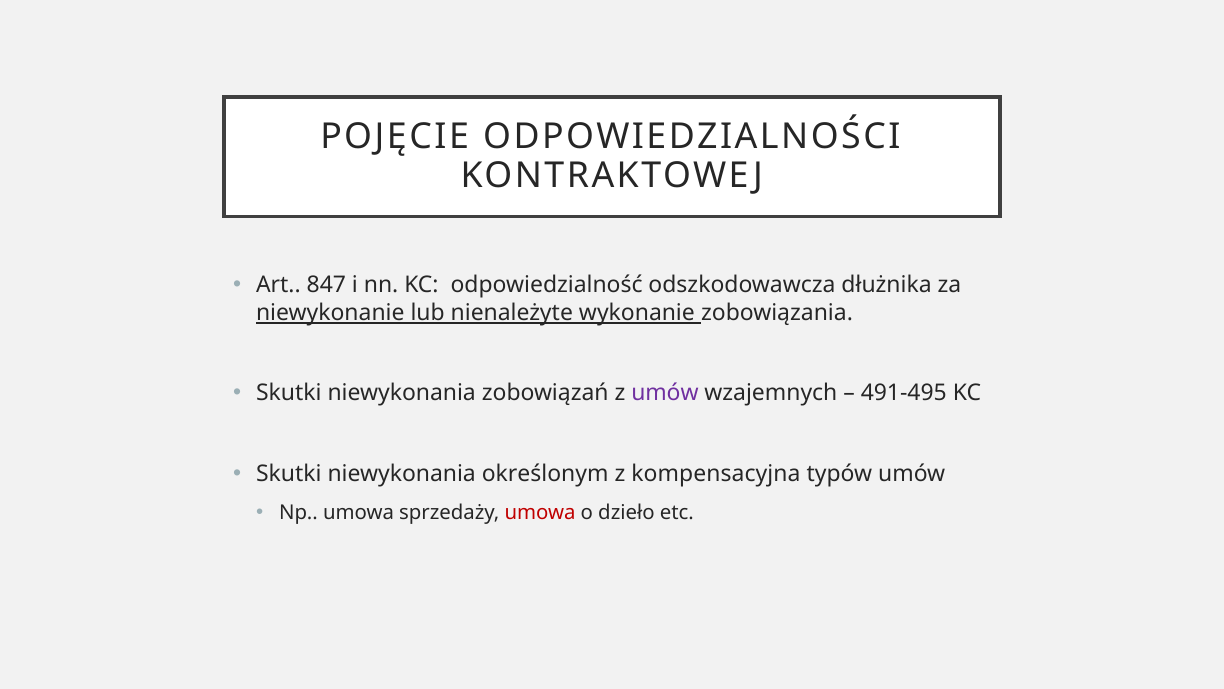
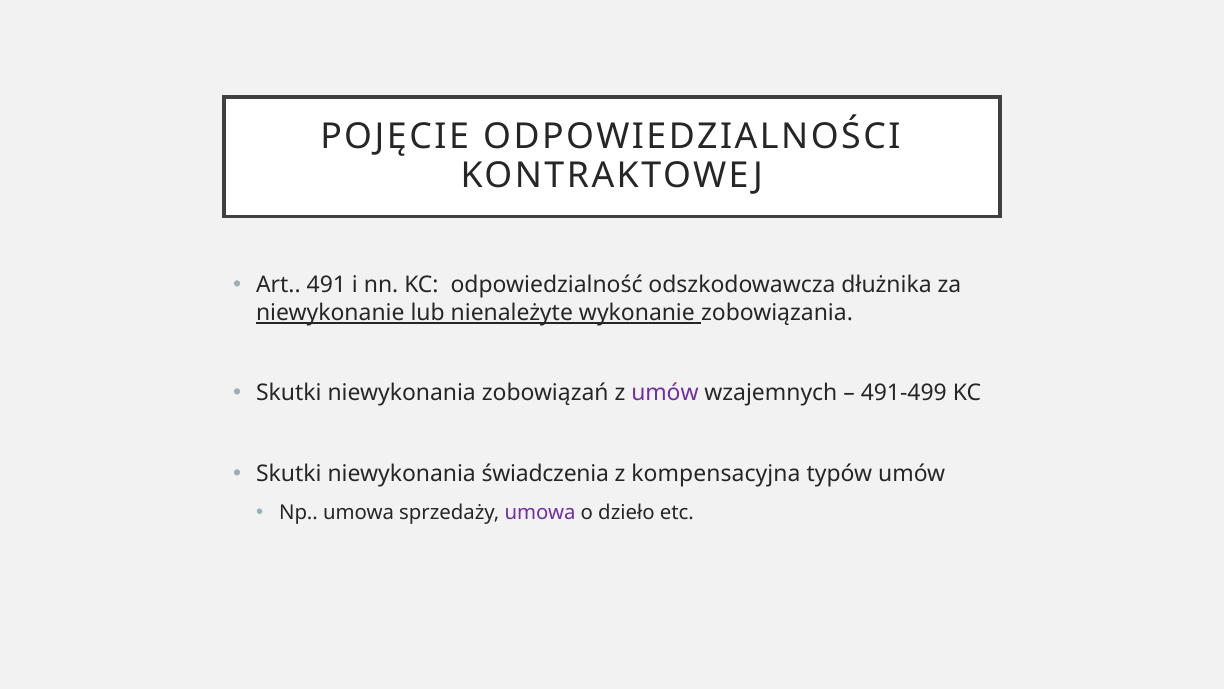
847: 847 -> 491 (326, 285)
491-495: 491-495 -> 491-499 (904, 393)
określonym: określonym -> świadczenia (545, 474)
umowa colour: red -> purple (540, 512)
